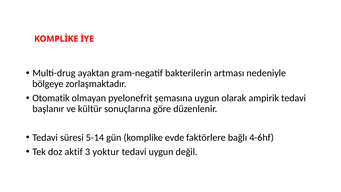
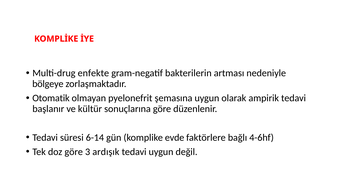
ayaktan: ayaktan -> enfekte (93, 73)
5-14: 5-14 -> 6-14 (95, 137)
doz aktif: aktif -> göre (74, 152)
yoktur: yoktur -> ardışık (106, 152)
